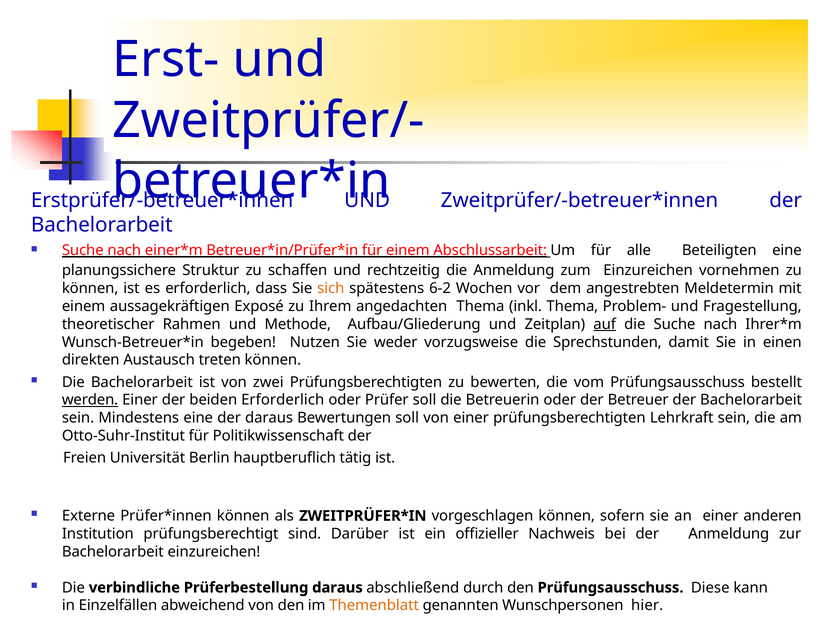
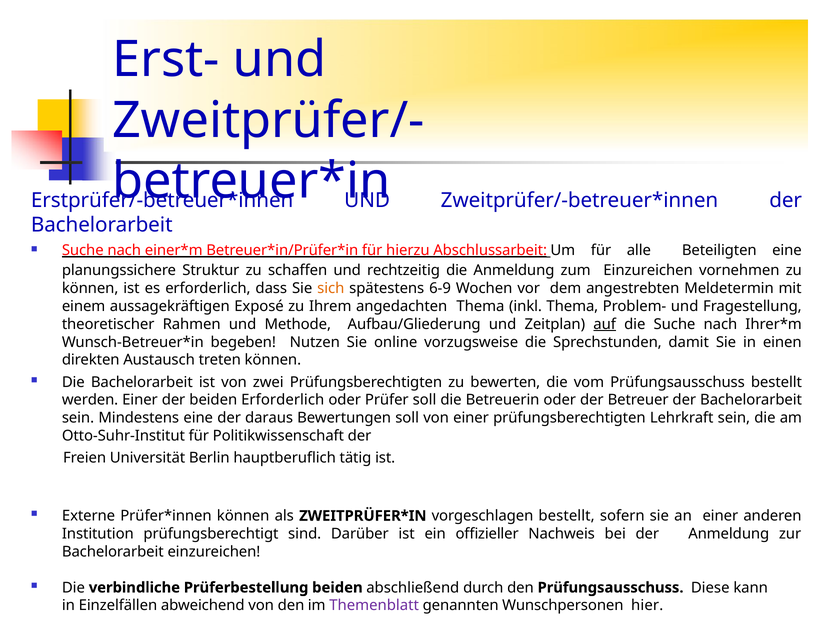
für einem: einem -> hierzu (408, 250)
6-2: 6-2 -> 6-9 (440, 288)
weder: weder -> online (396, 342)
werden underline: present -> none (90, 400)
vorgeschlagen können: können -> bestellt (567, 515)
Prüferbestellung daraus: daraus -> beiden (337, 587)
Themenblatt colour: orange -> purple (374, 605)
